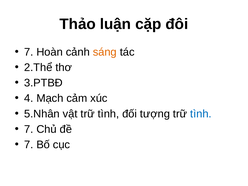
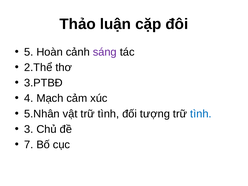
7: 7 -> 5 (29, 52)
sáng colour: orange -> purple (105, 52)
7: 7 -> 3 (29, 129)
